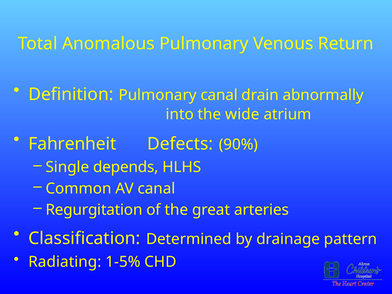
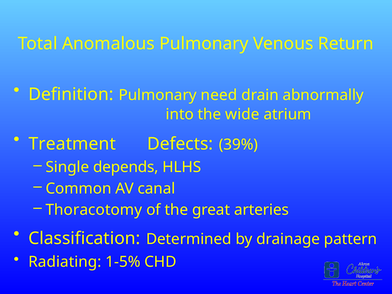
Pulmonary canal: canal -> need (219, 95)
Fahrenheit: Fahrenheit -> Treatment (72, 144)
90%: 90% -> 39% (238, 145)
Regurgitation: Regurgitation -> Thoracotomy (94, 210)
